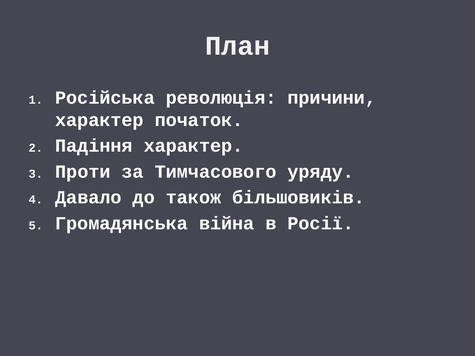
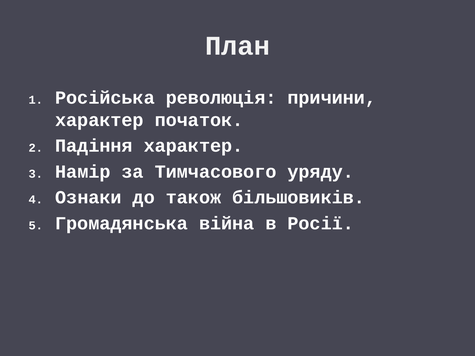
Проти: Проти -> Намір (83, 172)
Давало: Давало -> Ознаки (88, 198)
